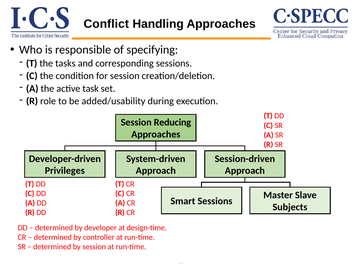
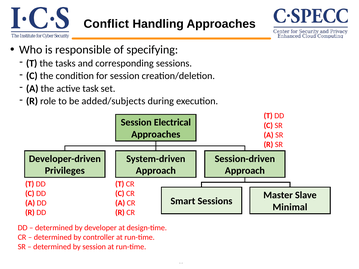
added/usability: added/usability -> added/subjects (113, 101)
Reducing: Reducing -> Electrical (172, 122)
Subjects: Subjects -> Minimal (290, 207)
